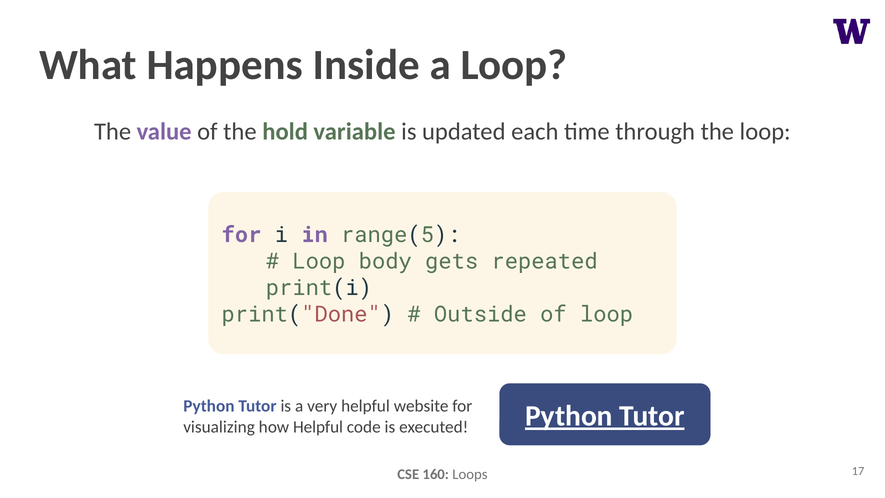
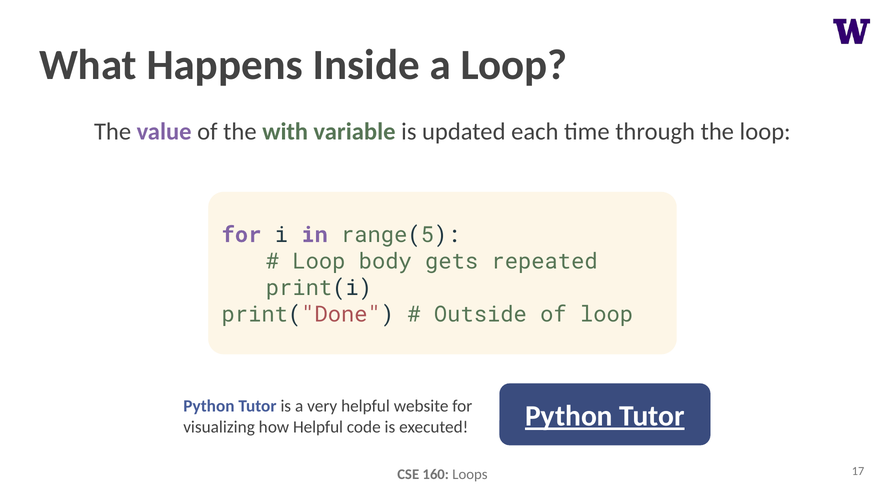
hold: hold -> with (285, 131)
